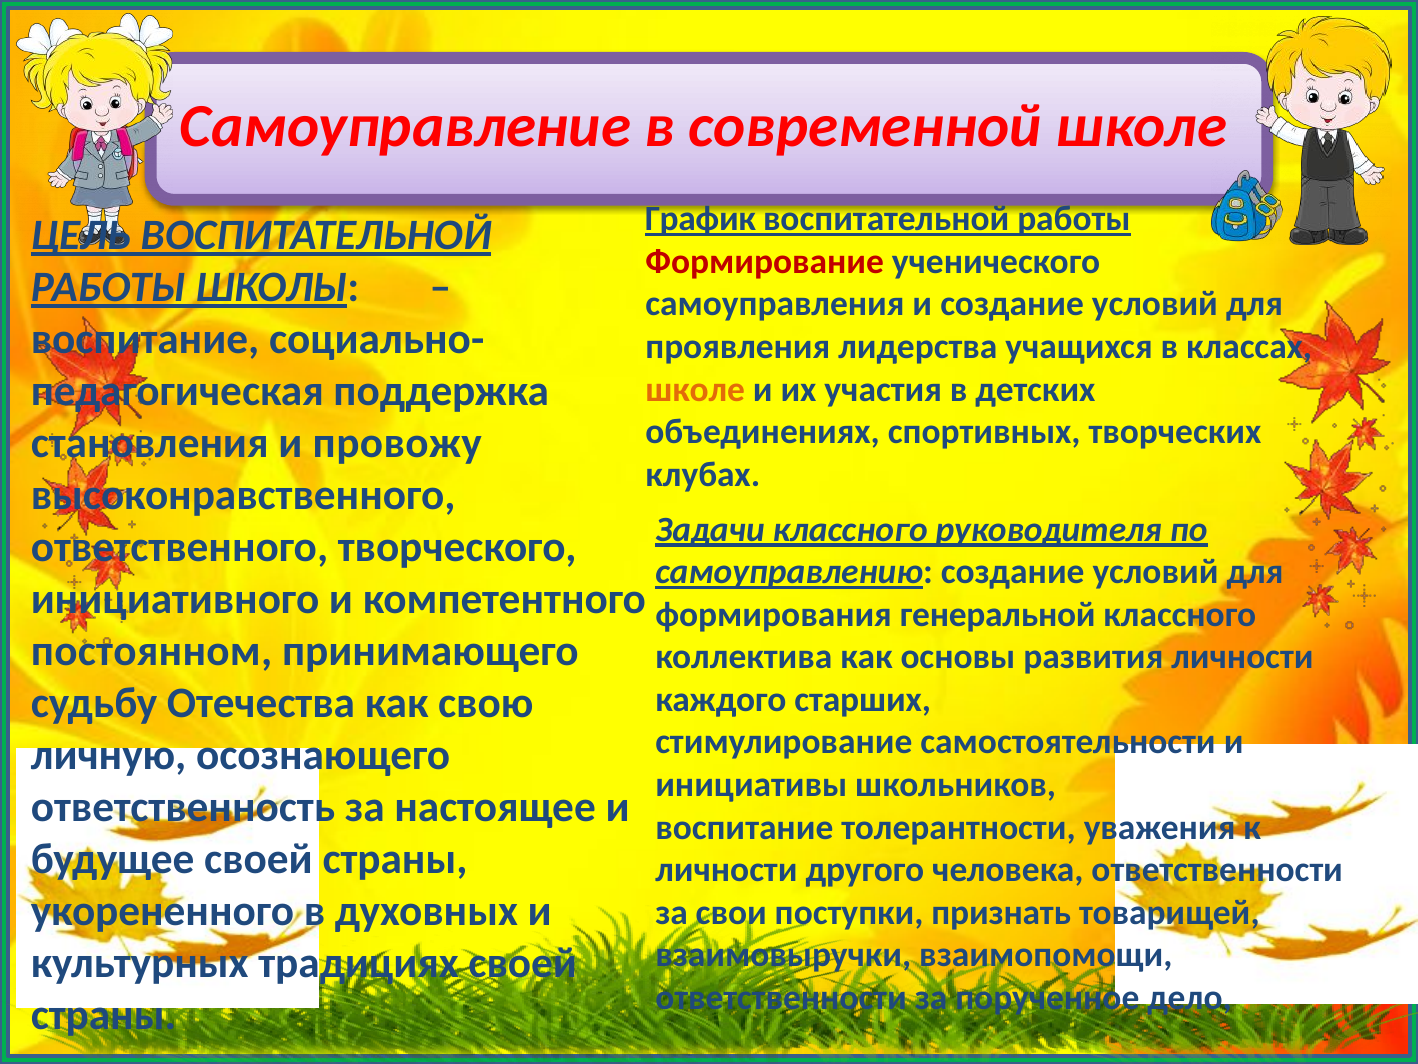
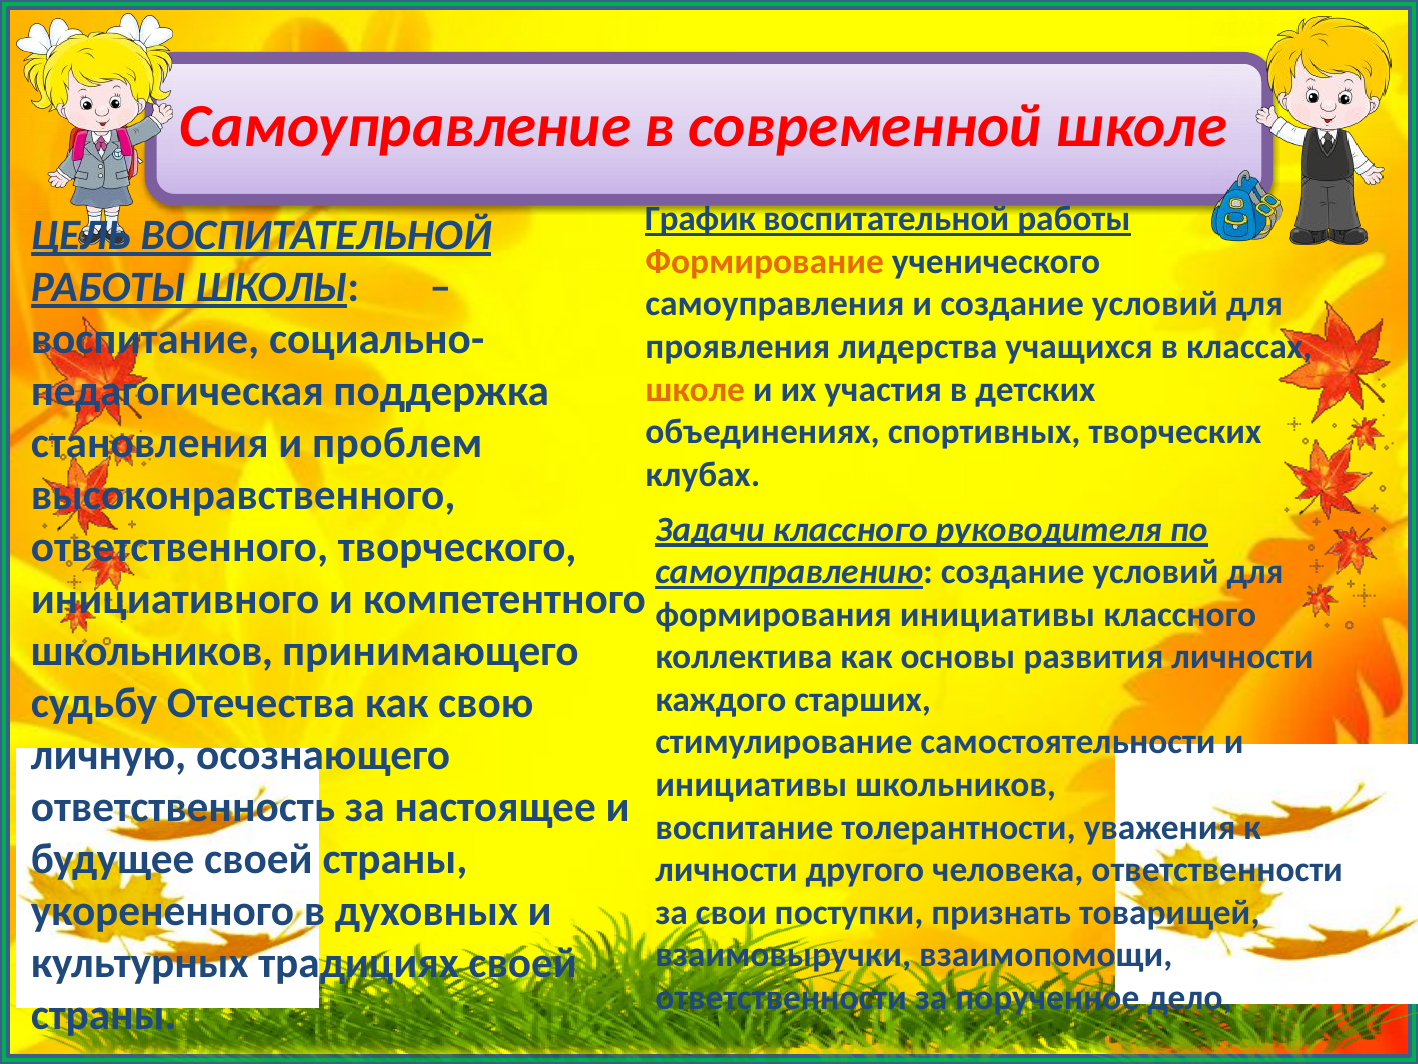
Формирование colour: red -> orange (765, 262)
провожу: провожу -> проблем (397, 443)
формирования генеральной: генеральной -> инициативы (997, 614)
постоянном: постоянном -> школьников (152, 651)
